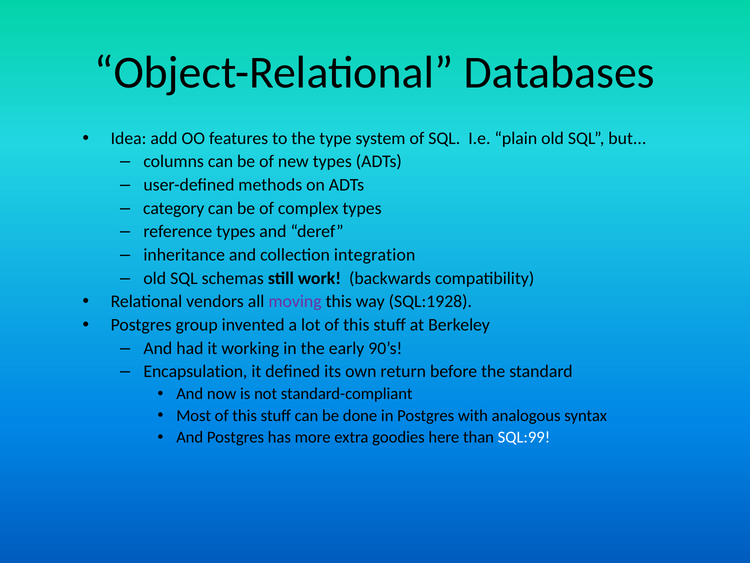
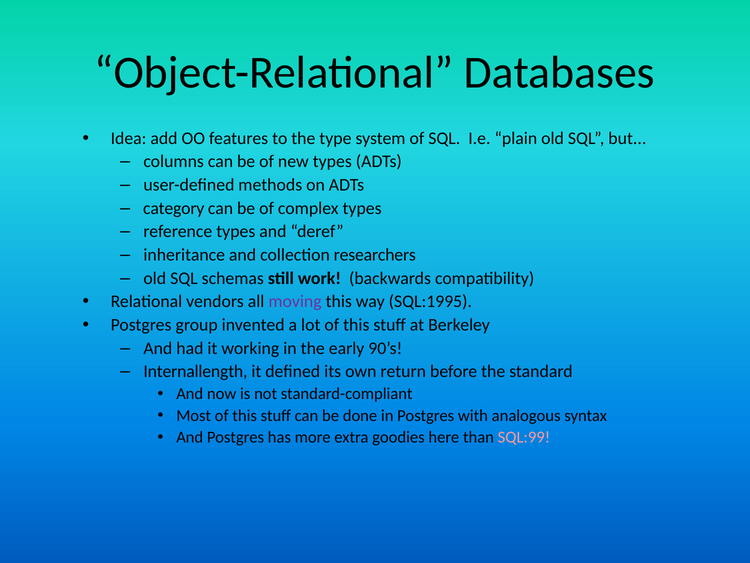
integration: integration -> researchers (375, 255)
SQL:1928: SQL:1928 -> SQL:1995 (430, 301)
Encapsulation: Encapsulation -> Internallength (195, 371)
SQL:99 colour: white -> pink (524, 437)
